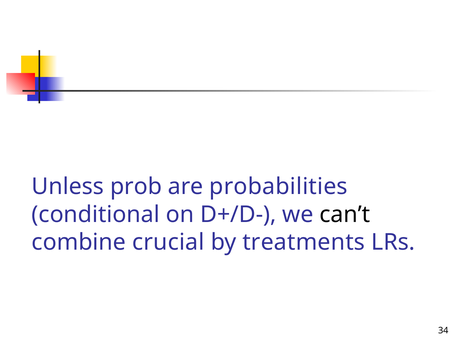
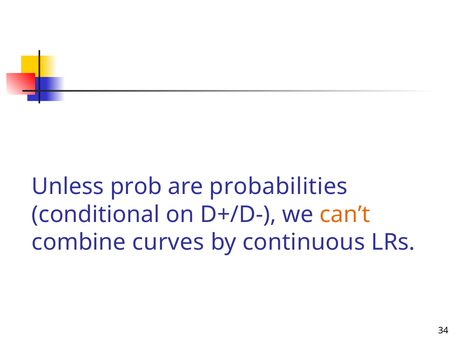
can’t colour: black -> orange (345, 215)
crucial: crucial -> curves (168, 242)
treatments: treatments -> continuous (304, 242)
